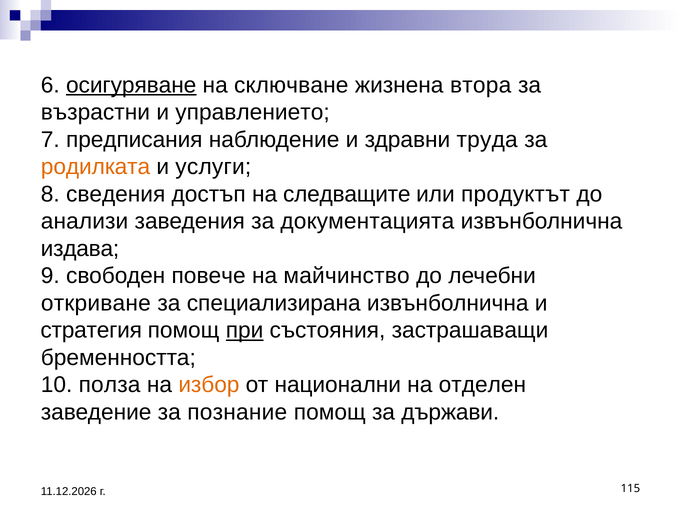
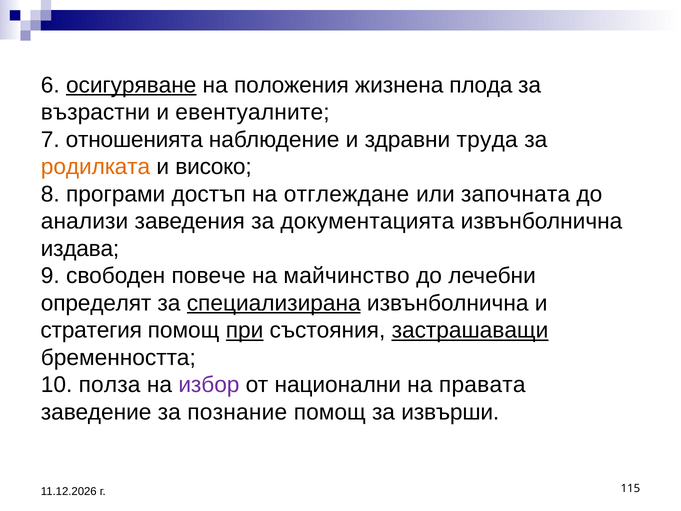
сключване: сключване -> положения (291, 85)
втора: втора -> плода (481, 85)
управлението: управлението -> евентуалните (252, 112)
предписания: предписания -> отношенията (134, 139)
услуги: услуги -> високо (213, 167)
сведения: сведения -> програми (116, 194)
следващите: следващите -> отглеждане (347, 194)
продуктът: продуктът -> започната (516, 194)
откриване: откриване -> определят (96, 303)
специализирана underline: none -> present (274, 303)
застрашаващи underline: none -> present (470, 330)
избор colour: orange -> purple (209, 385)
отделен: отделен -> правата (482, 385)
държави: държави -> извърши (450, 412)
